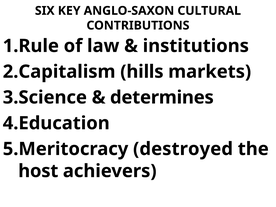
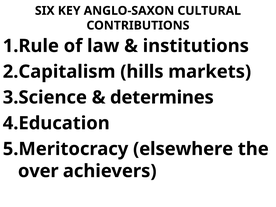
destroyed: destroyed -> elsewhere (183, 149)
host: host -> over (38, 171)
